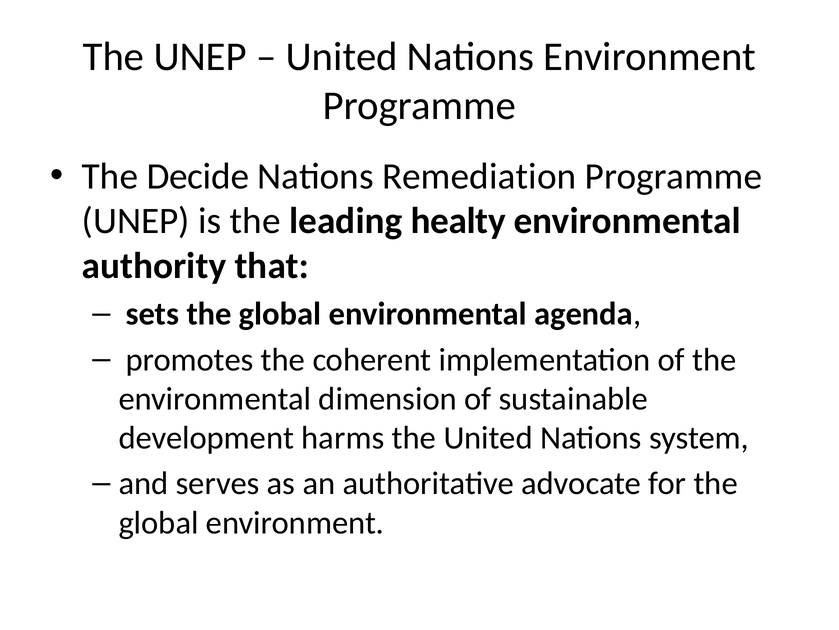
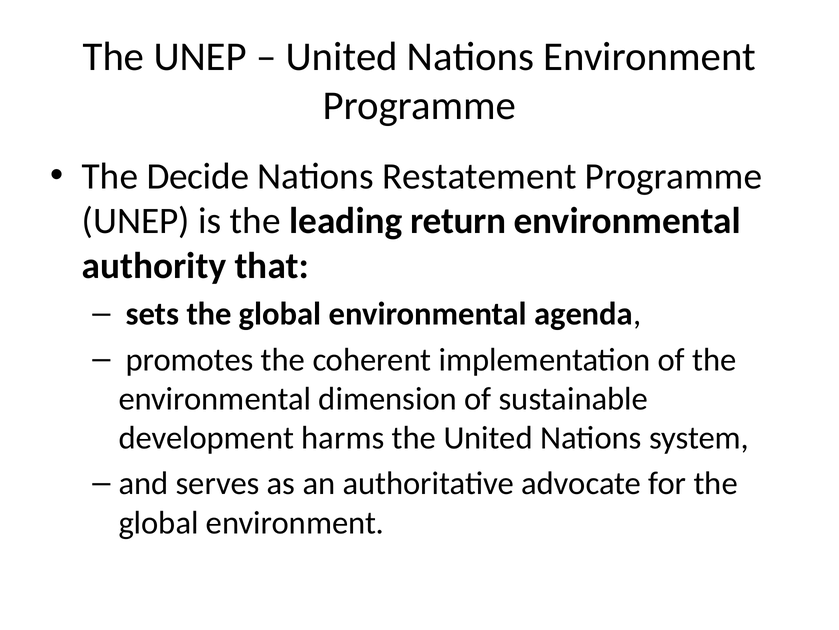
Remediation: Remediation -> Restatement (479, 176)
healty: healty -> return (458, 221)
